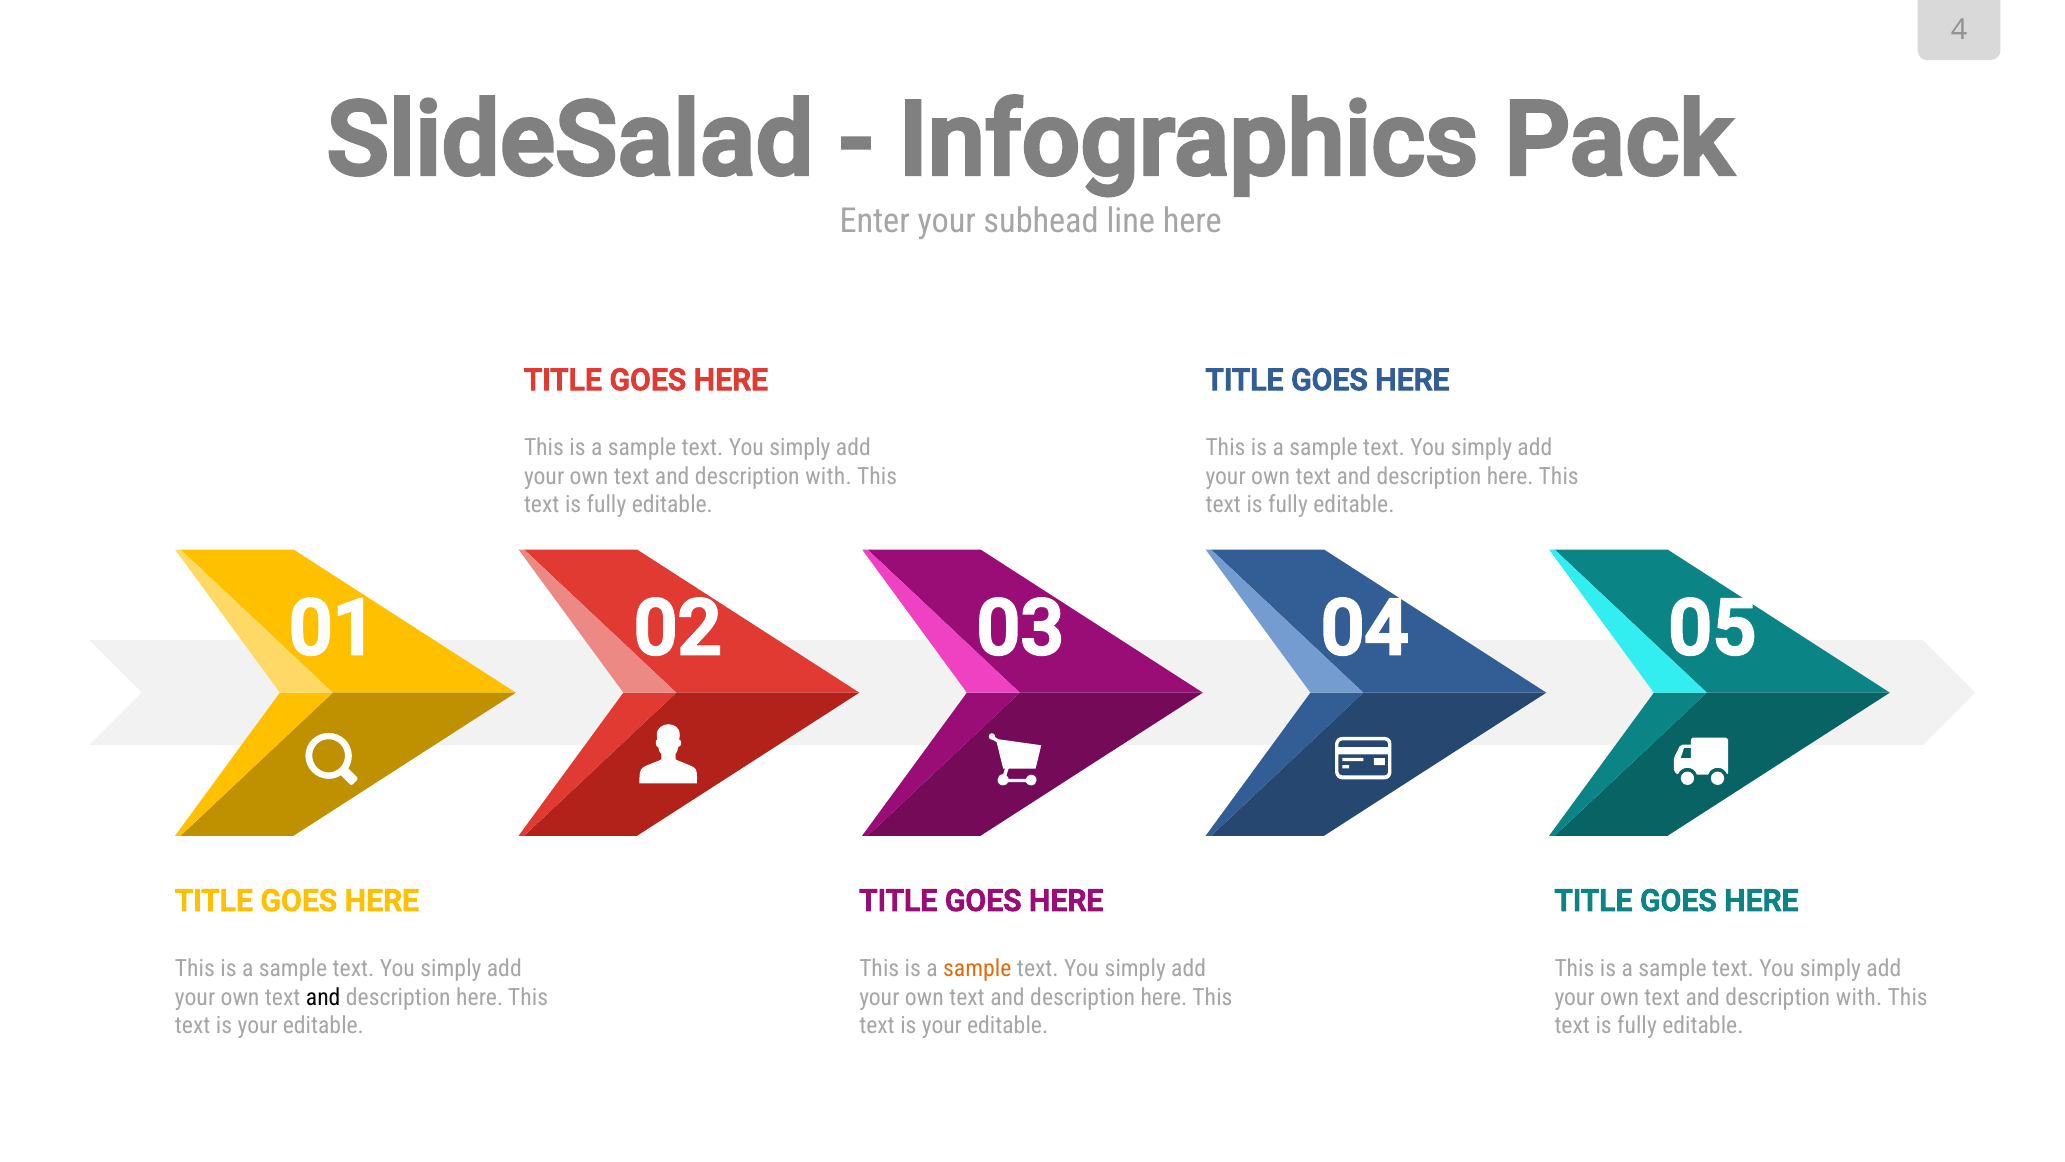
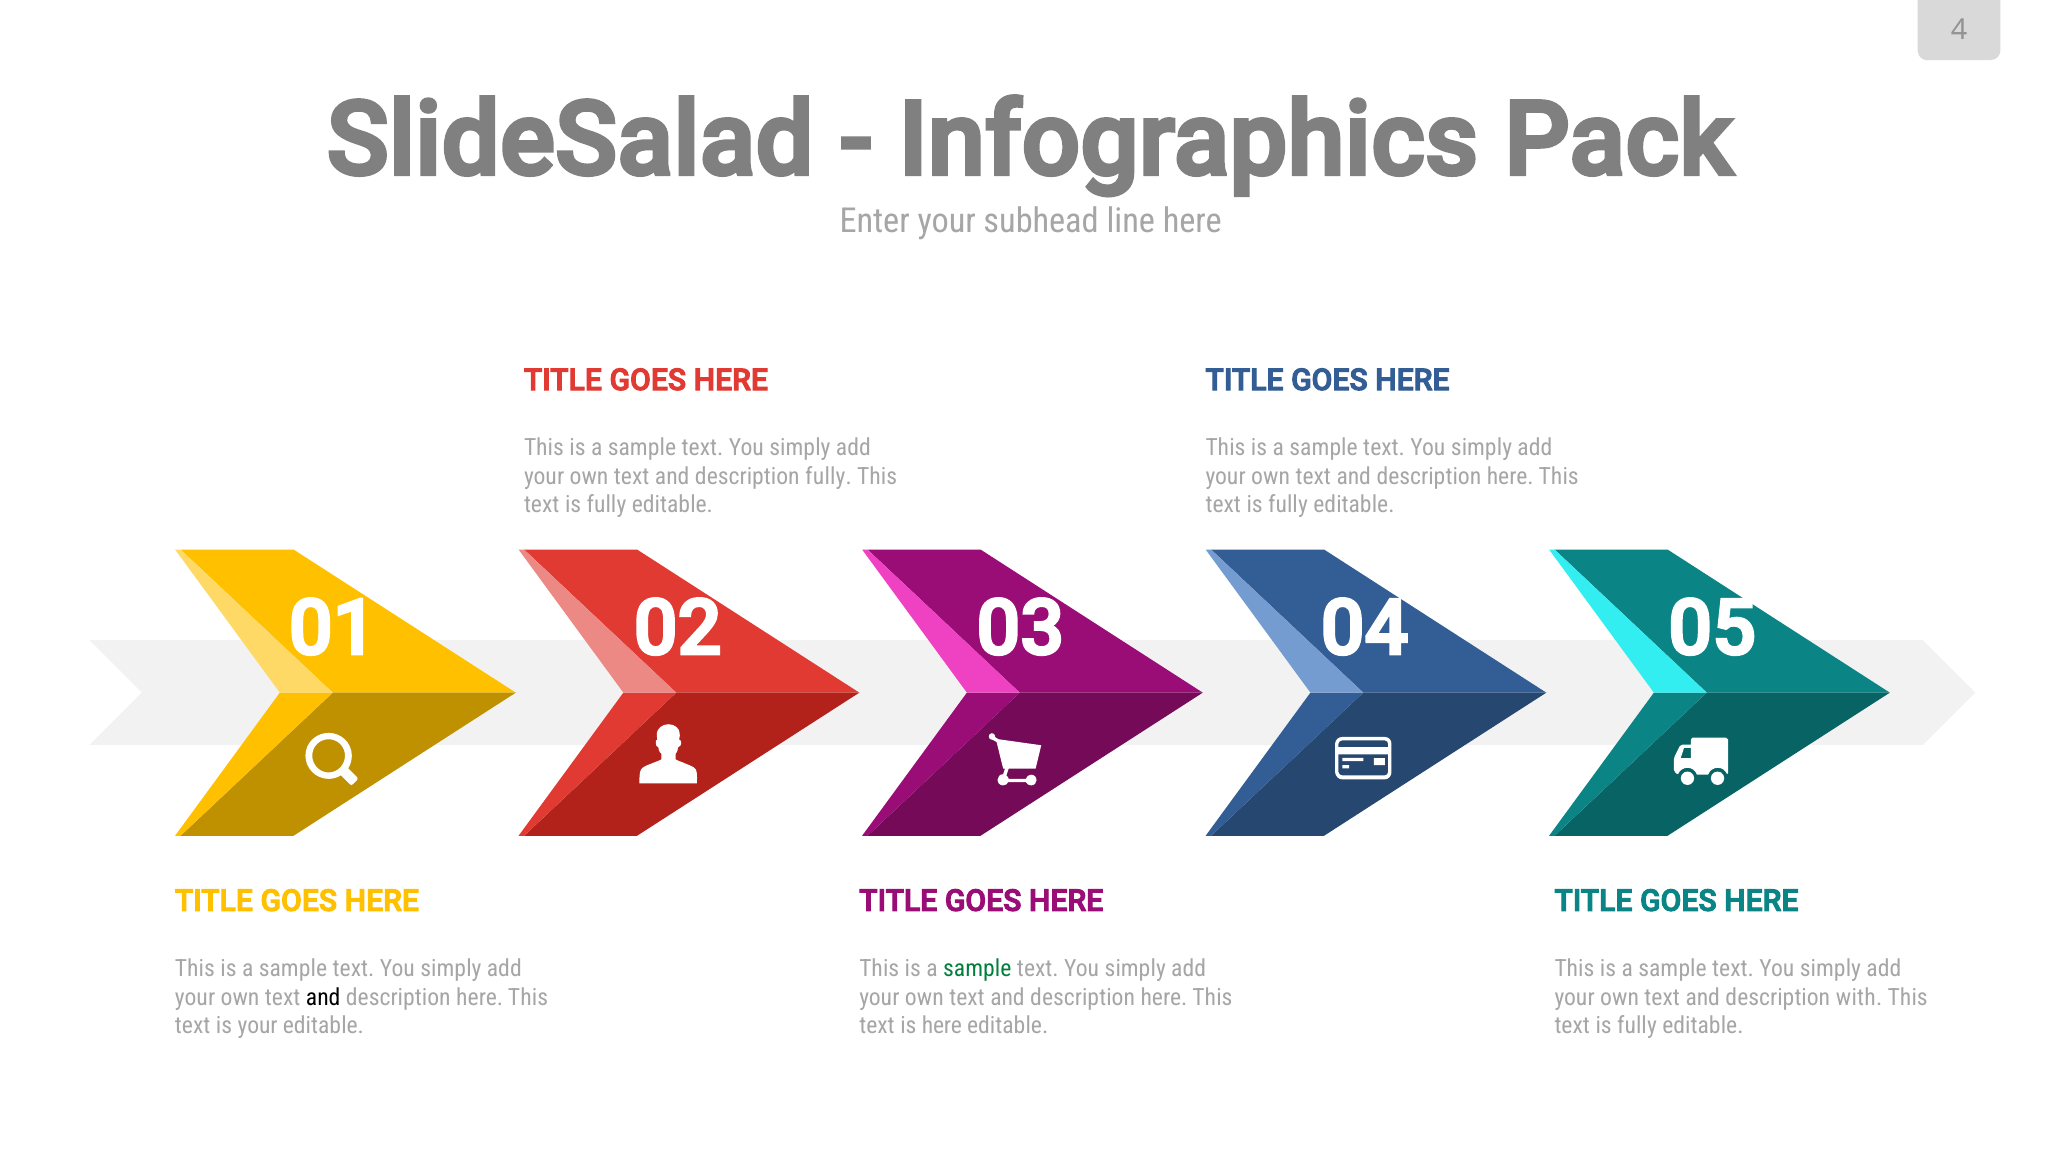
with: with -> fully (829, 476)
sample colour: orange -> green (977, 969)
your: your -> here (942, 1025)
